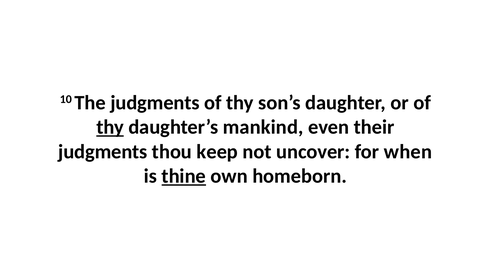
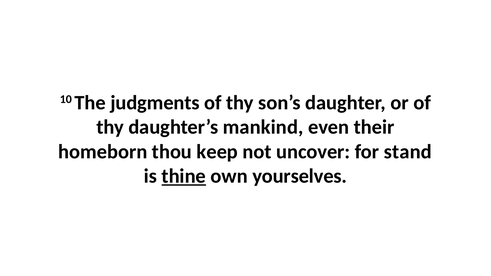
thy underline: present -> none (110, 127)
judgments: judgments -> homeborn (103, 152)
when: when -> stand (408, 152)
homeborn: homeborn -> yourselves (300, 176)
